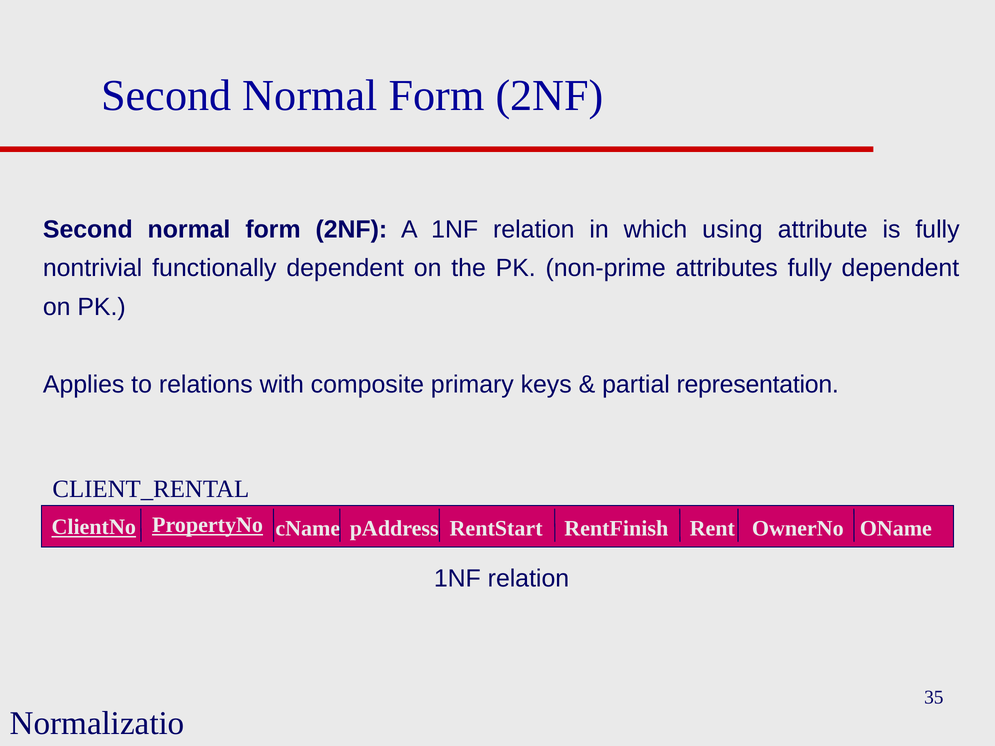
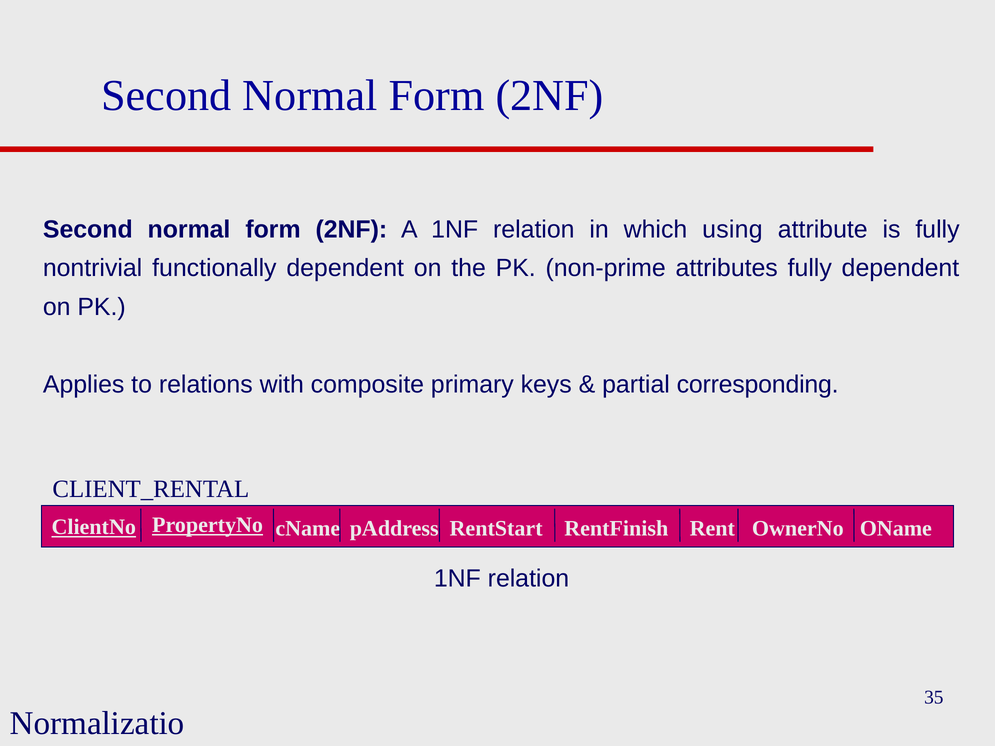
representation: representation -> corresponding (758, 385)
